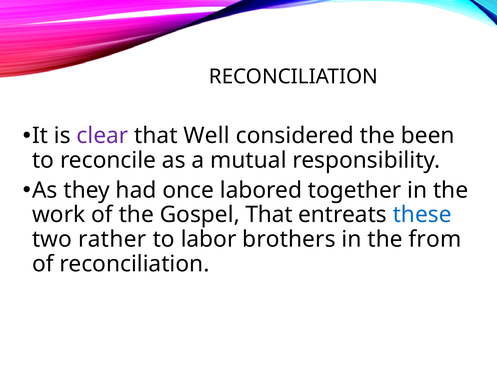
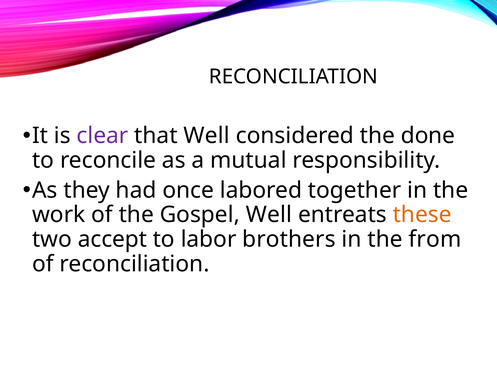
been: been -> done (428, 136)
Gospel That: That -> Well (269, 215)
these colour: blue -> orange (422, 215)
rather: rather -> accept (112, 239)
